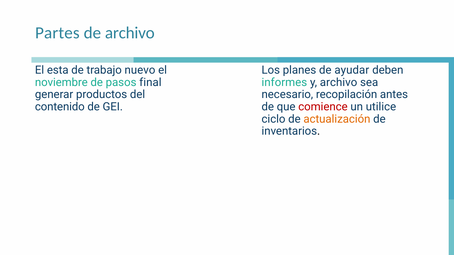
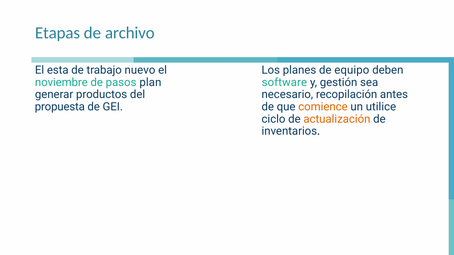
Partes: Partes -> Etapas (58, 33)
ayudar: ayudar -> equipo (352, 70)
final: final -> plan (150, 82)
informes: informes -> software (284, 82)
y archivo: archivo -> gestión (339, 82)
contenido: contenido -> propuesta (60, 107)
comience colour: red -> orange (323, 107)
